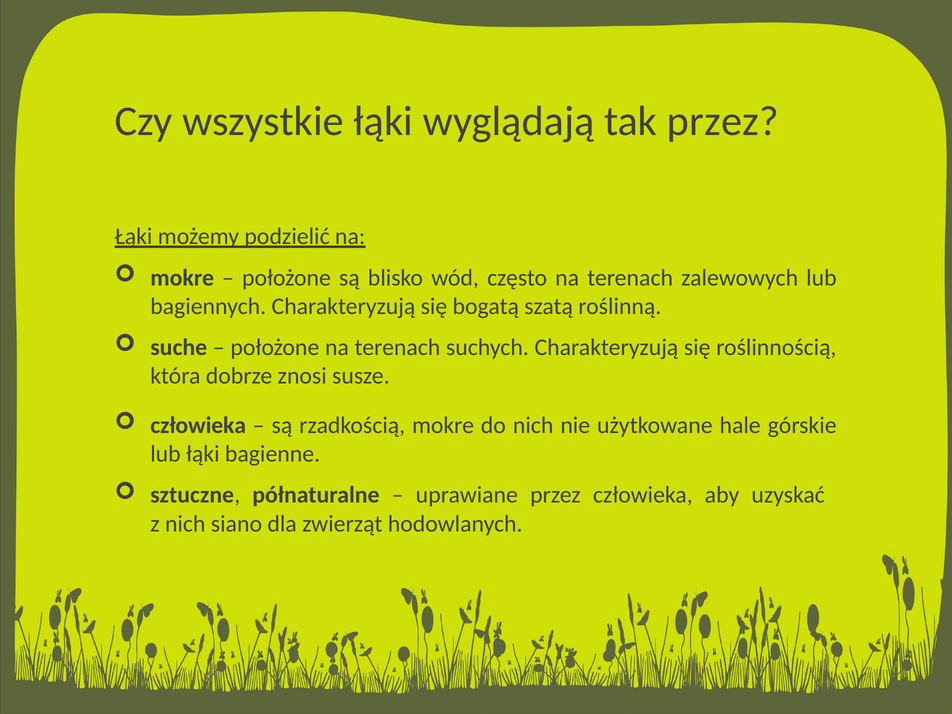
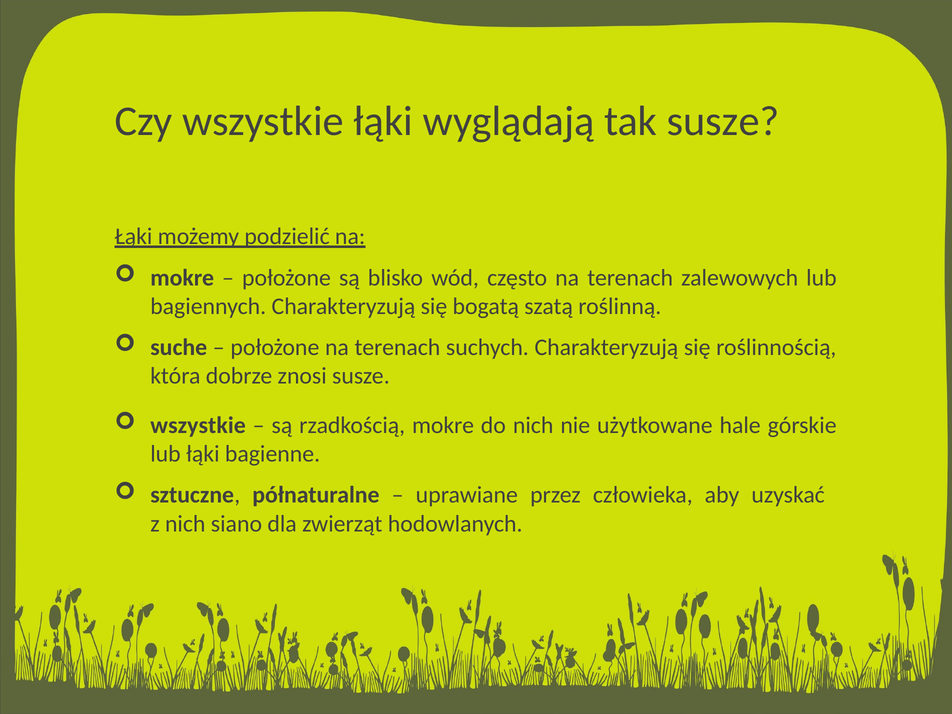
tak przez: przez -> susze (723, 121)
człowieka: człowieka -> wszystkie (198, 425)
